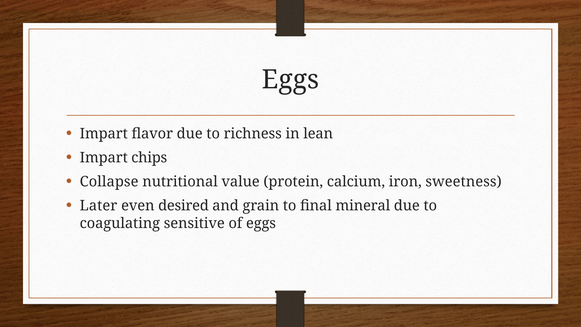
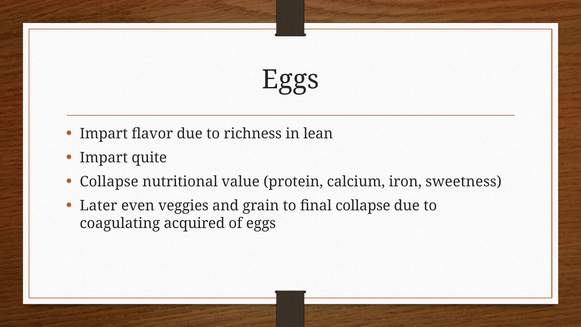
chips: chips -> quite (149, 158)
desired: desired -> veggies (183, 206)
final mineral: mineral -> collapse (363, 206)
sensitive: sensitive -> acquired (194, 223)
